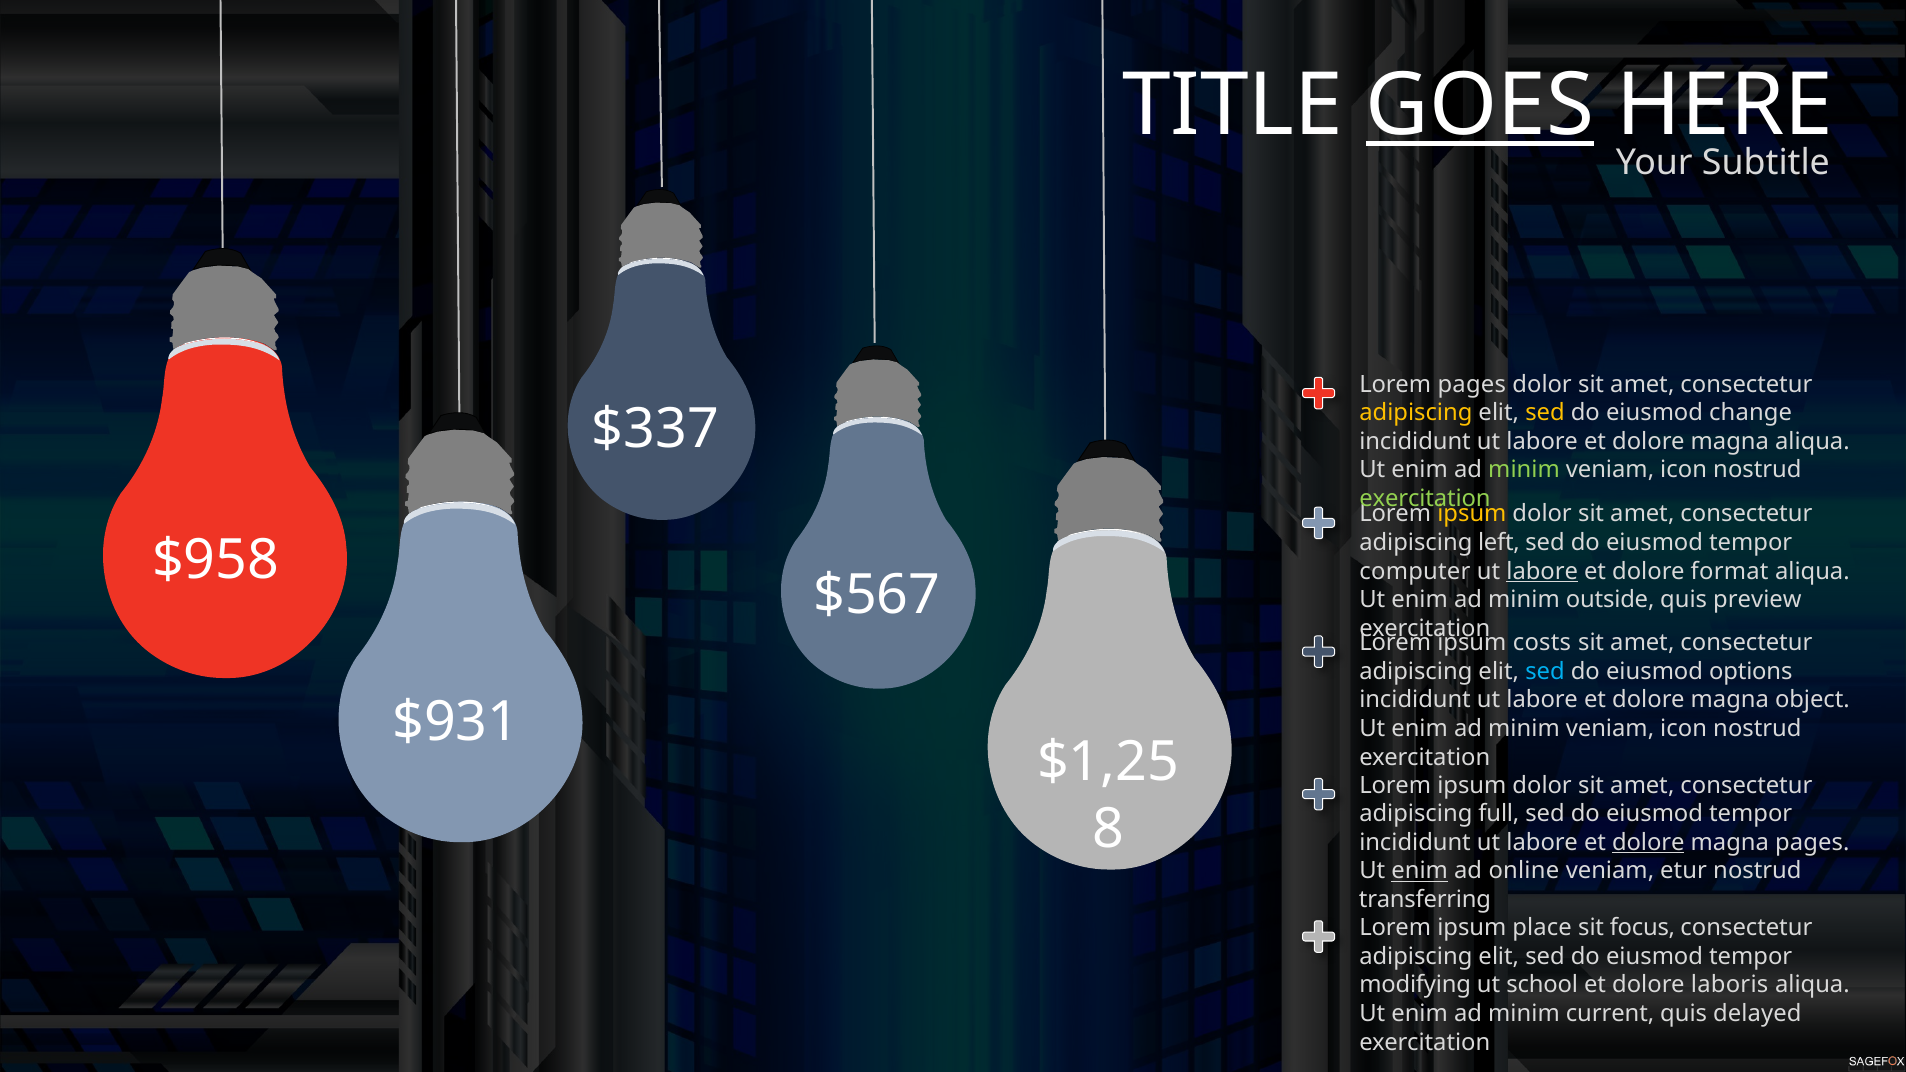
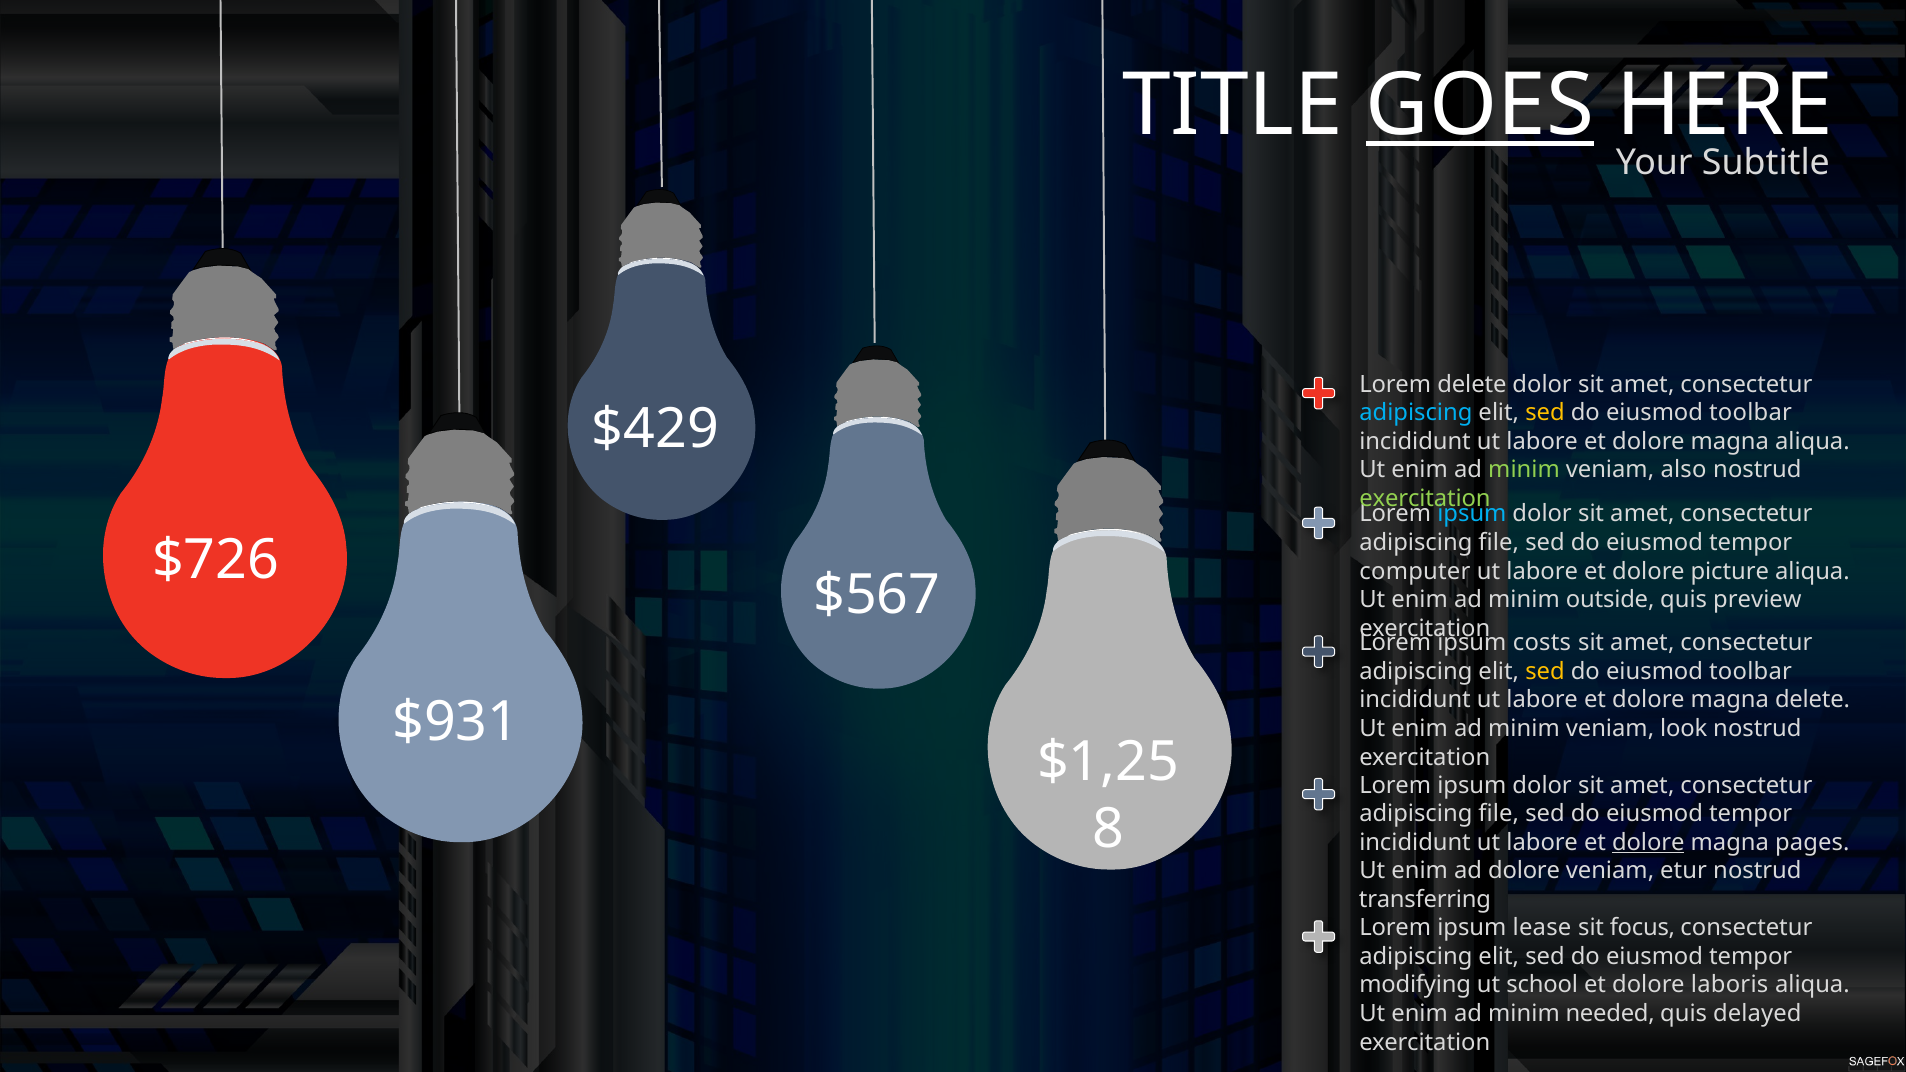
Lorem pages: pages -> delete (1472, 384)
adipiscing colour: yellow -> light blue (1416, 413)
change: change -> toolbar (1751, 413)
$337: $337 -> $429 (655, 429)
icon: icon -> also (1684, 470)
ipsum colour: yellow -> light blue (1472, 514)
left: left -> file (1499, 543)
$958: $958 -> $726 (215, 560)
labore underline: present -> none (1542, 571)
format: format -> picture (1730, 571)
sed colour: light blue -> yellow (1545, 672)
options: options -> toolbar (1751, 672)
magna object: object -> delete (1812, 700)
icon: icon -> look (1684, 729)
full: full -> file (1499, 814)
enim underline: present -> none (1420, 871)
ad online: online -> dolore (1524, 871)
place: place -> lease (1542, 928)
current: current -> needed (1610, 1014)
